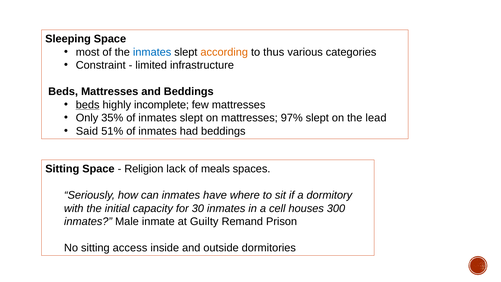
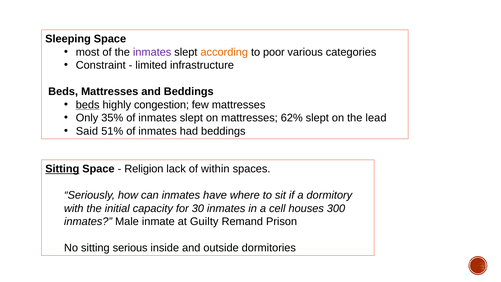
inmates colour: blue -> purple (152, 52)
thus: thus -> poor (274, 52)
incomplete: incomplete -> congestion (162, 105)
97%: 97% -> 62% (292, 118)
Sitting underline: none -> present (62, 169)
meals: meals -> within (215, 169)
access: access -> serious (130, 248)
